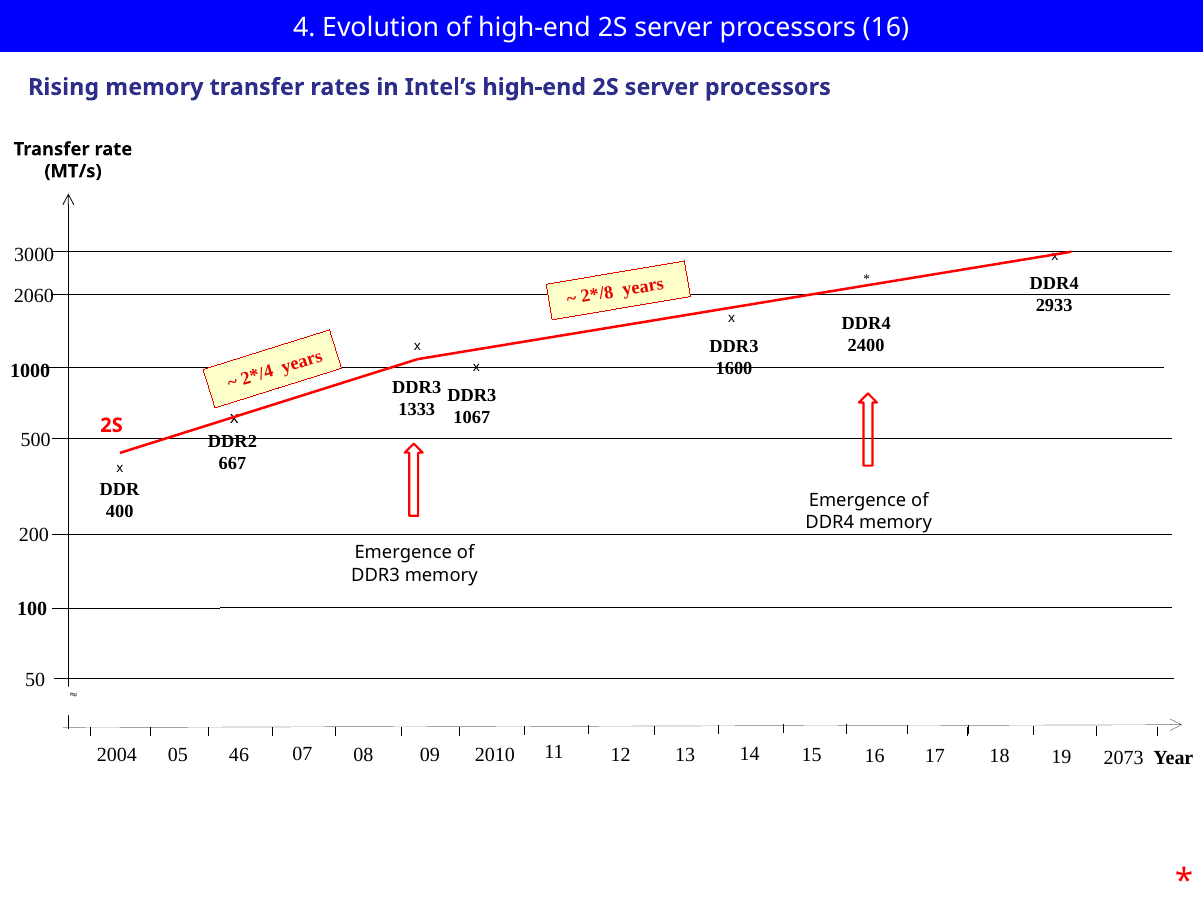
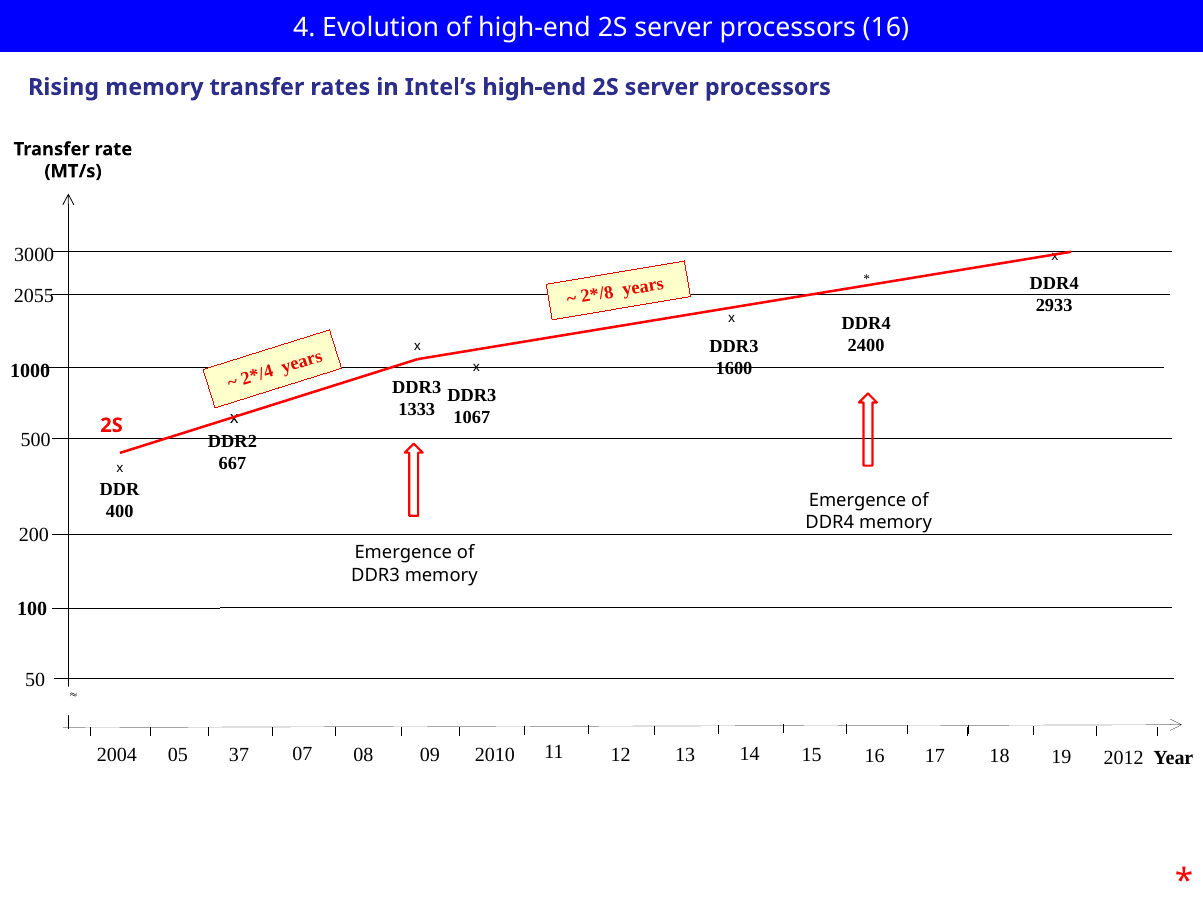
2060: 2060 -> 2055 (34, 296)
46: 46 -> 37 (239, 755)
2073: 2073 -> 2012 (1124, 758)
